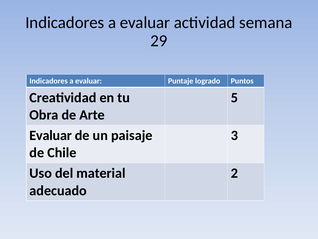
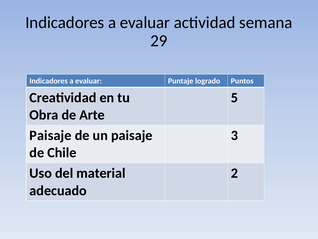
Evaluar: Evaluar -> Paisaje (50, 135)
